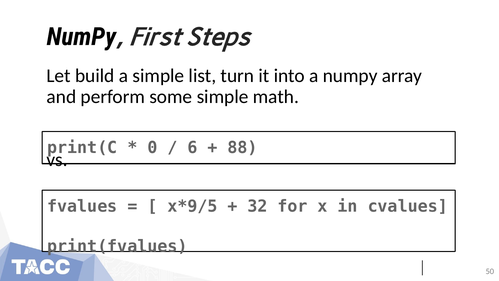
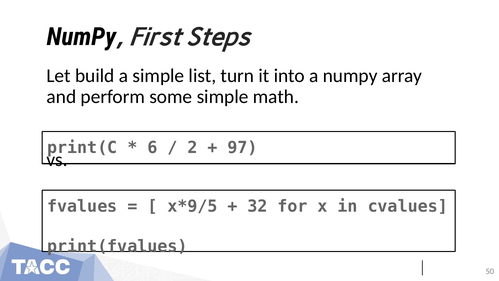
0: 0 -> 6 (152, 147)
6: 6 -> 2 (192, 147)
88: 88 -> 97 (243, 147)
